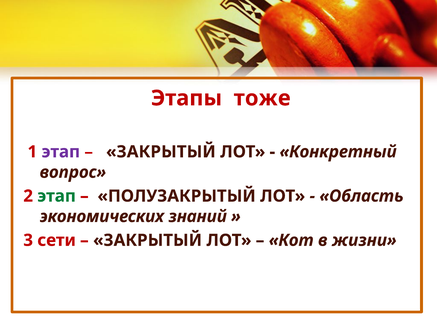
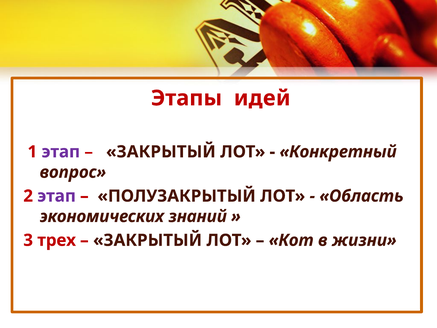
тоже: тоже -> идей (262, 98)
этап colour: green -> purple (57, 196)
сети: сети -> трех (57, 240)
